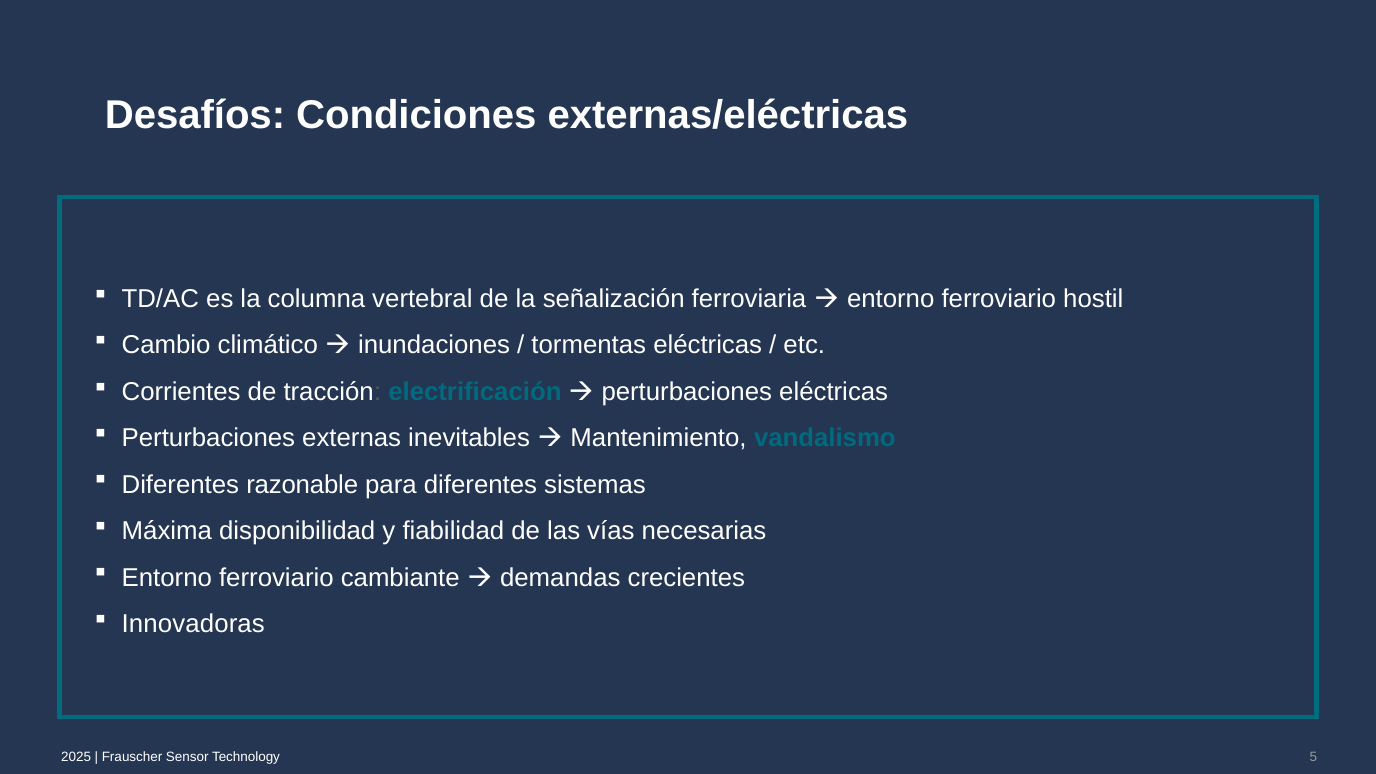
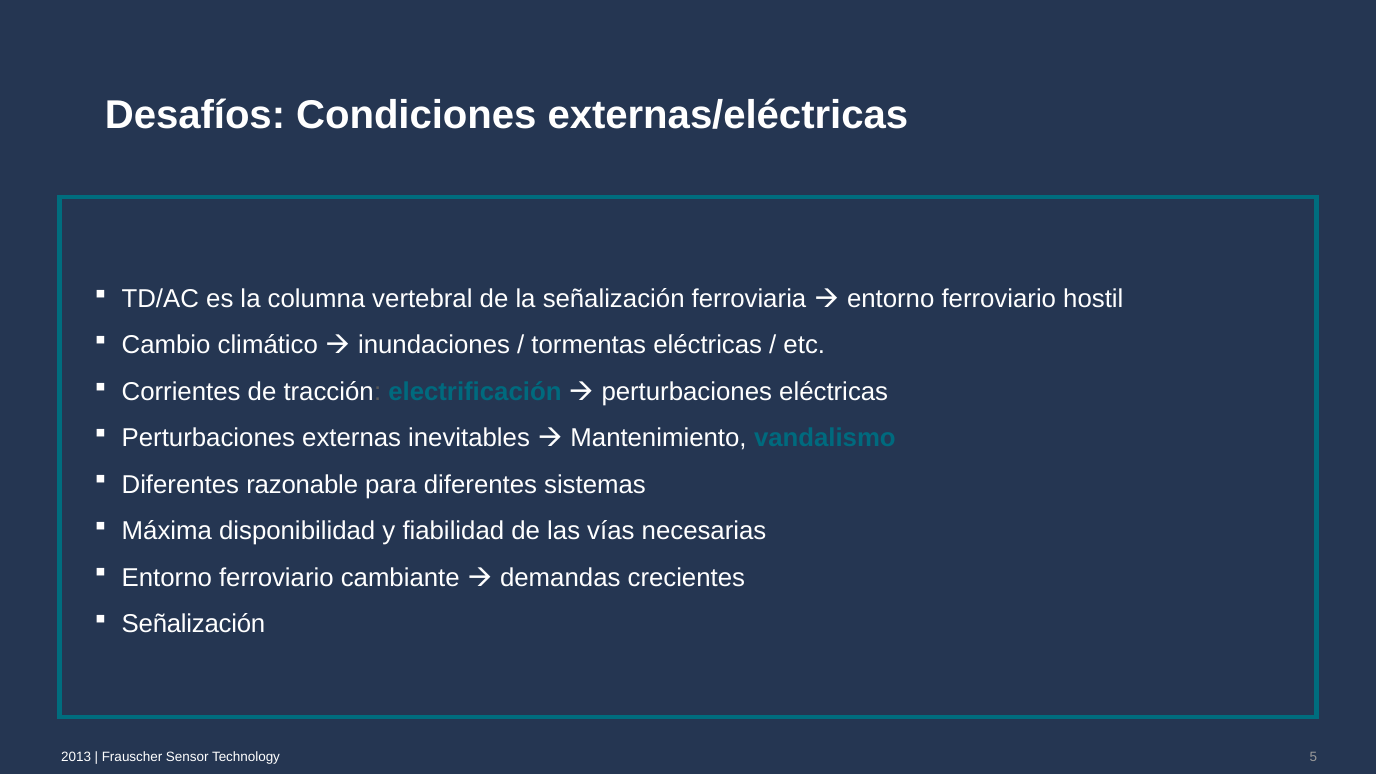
Innovadoras: Innovadoras -> Señalización (193, 624)
2025: 2025 -> 2013 (76, 757)
